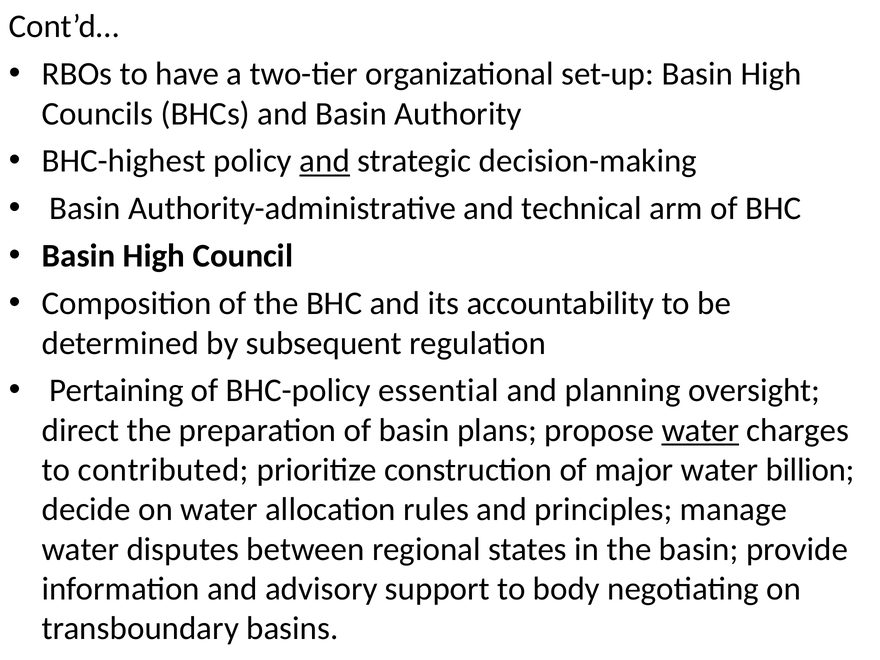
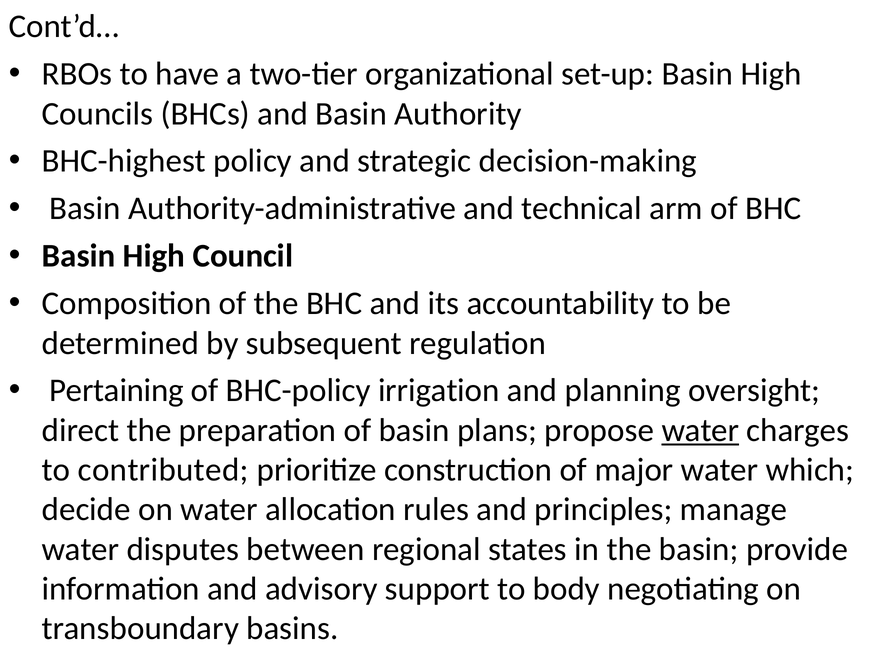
and underline: present -> none (325, 161)
essential: essential -> irrigation (439, 391)
billion: billion -> which (810, 470)
